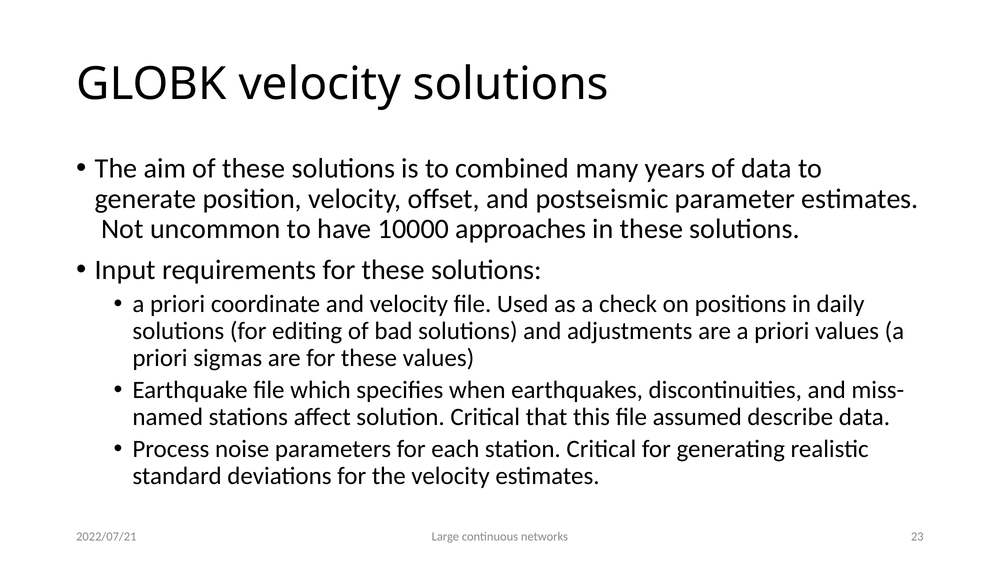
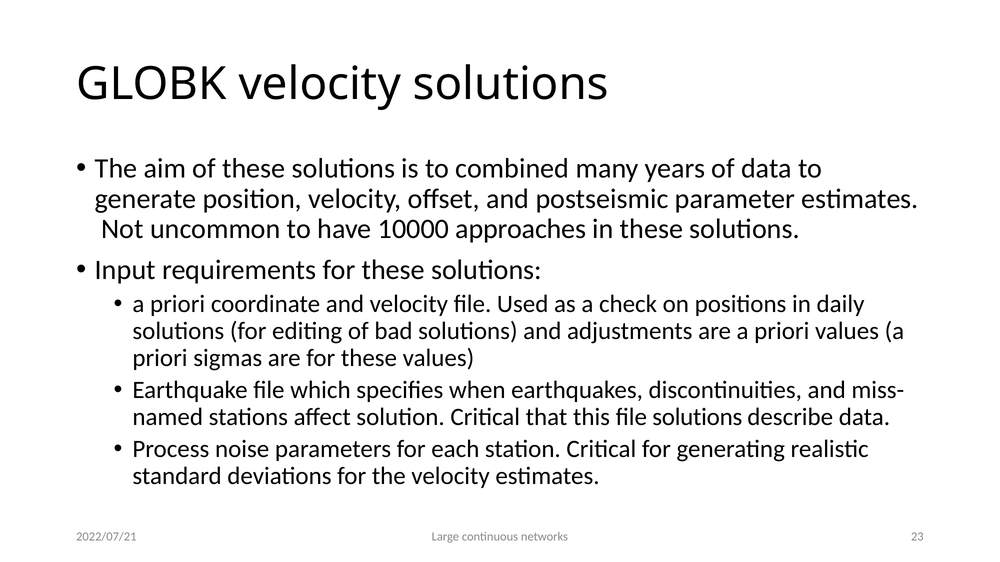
file assumed: assumed -> solutions (697, 417)
